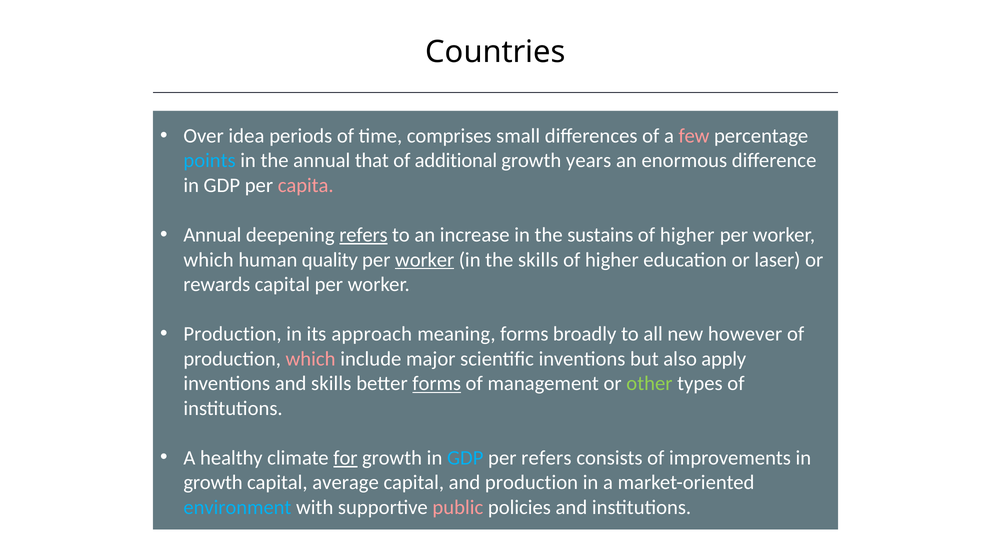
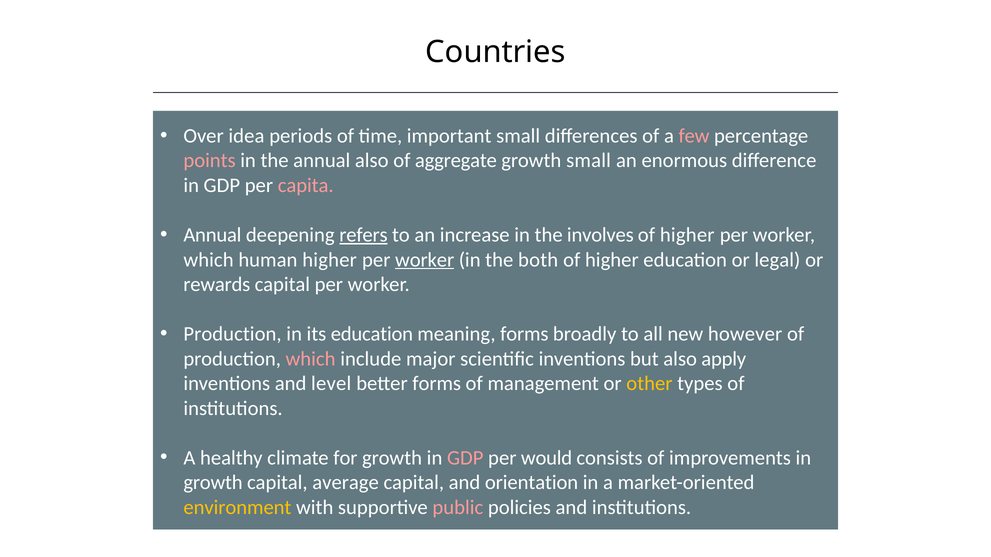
comprises: comprises -> important (449, 136)
points colour: light blue -> pink (210, 161)
annual that: that -> also (372, 161)
additional: additional -> aggregate (456, 161)
growth years: years -> small (589, 161)
sustains: sustains -> involves (600, 235)
human quality: quality -> higher (330, 260)
the skills: skills -> both (538, 260)
laser: laser -> legal (777, 260)
its approach: approach -> education (372, 334)
and skills: skills -> level (331, 384)
forms underline: present -> none (437, 384)
other colour: light green -> yellow (649, 384)
for underline: present -> none (345, 458)
GDP colour: light blue -> pink (465, 458)
per refers: refers -> would (547, 458)
and production: production -> orientation (532, 483)
environment colour: light blue -> yellow (237, 508)
